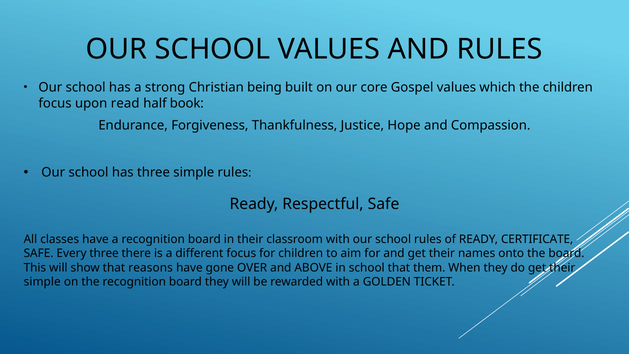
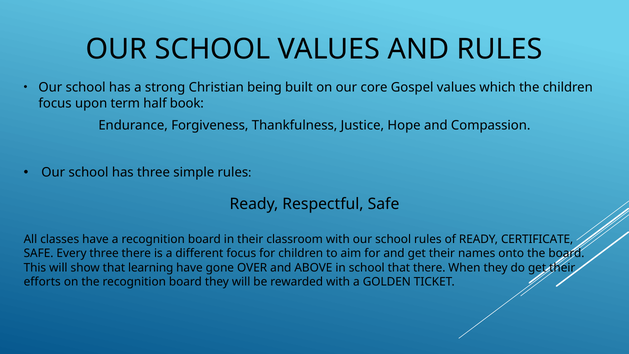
read: read -> term (125, 103)
reasons: reasons -> learning (151, 268)
that them: them -> there (429, 268)
simple: simple -> efforts (42, 282)
